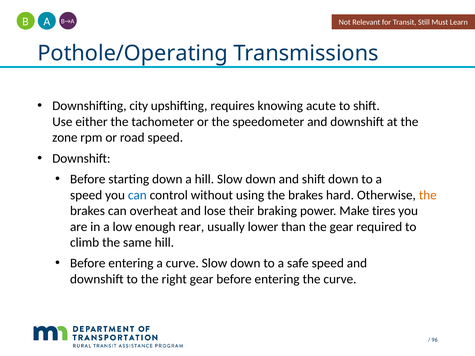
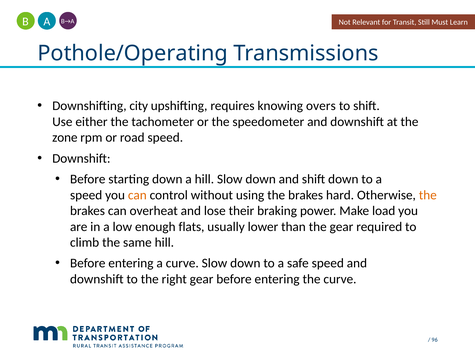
acute: acute -> overs (321, 106)
can colour: blue -> orange (137, 195)
tires: tires -> load (384, 211)
rear: rear -> flats (192, 227)
